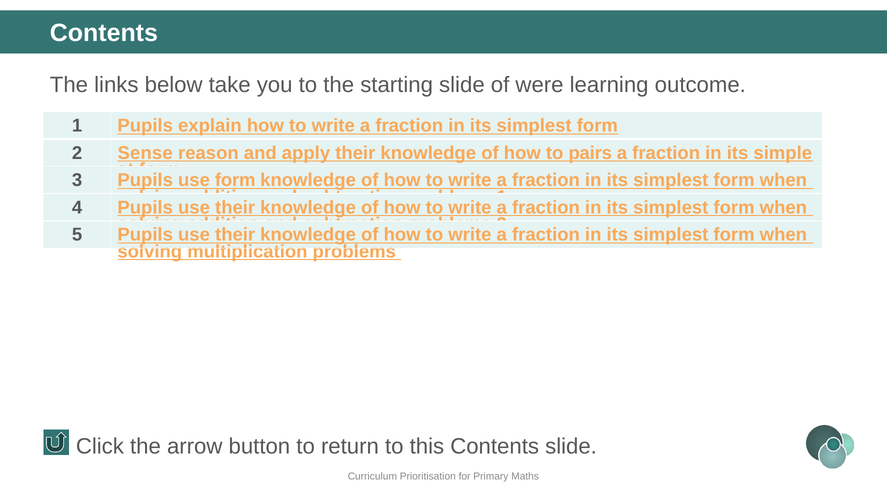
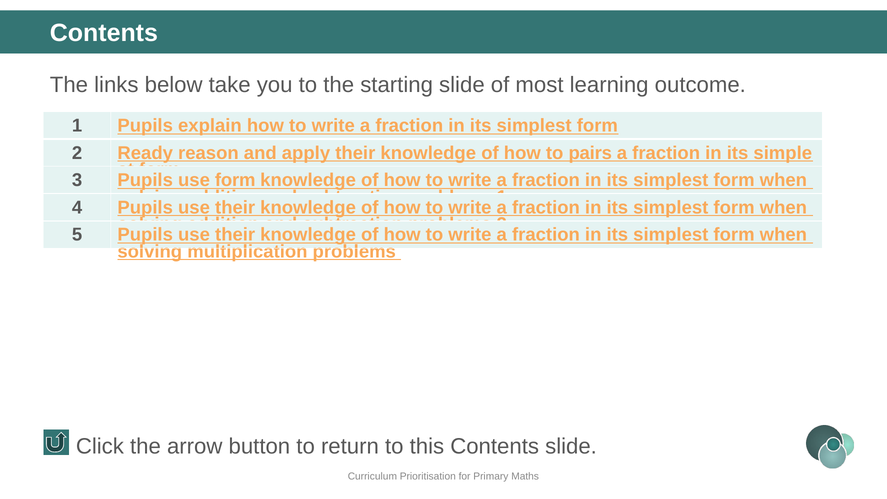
were: were -> most (540, 85)
Sense: Sense -> Ready (145, 153)
